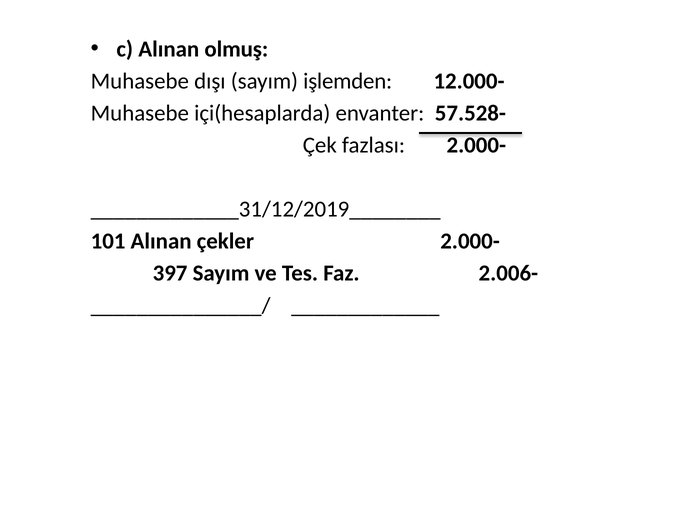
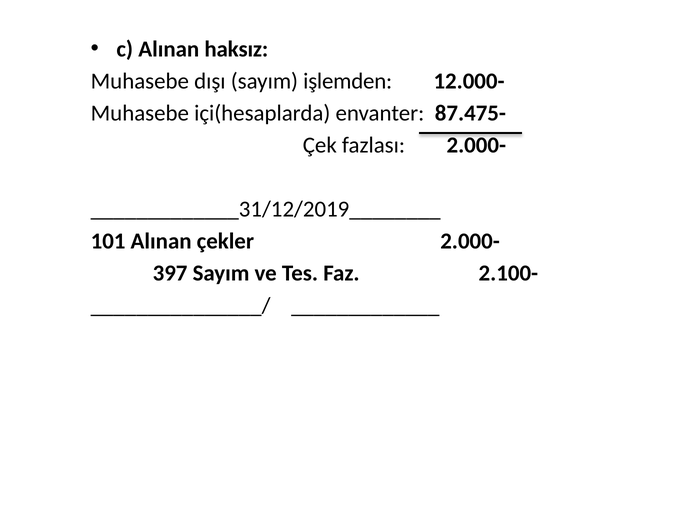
olmuş: olmuş -> haksız (236, 49)
57.528-: 57.528- -> 87.475- (470, 113)
2.006-: 2.006- -> 2.100- (508, 274)
